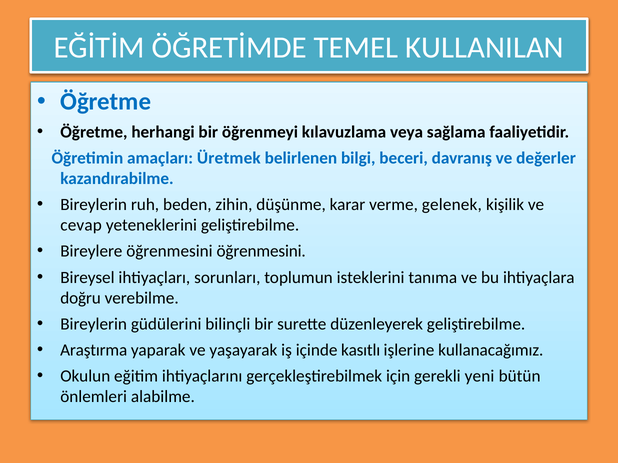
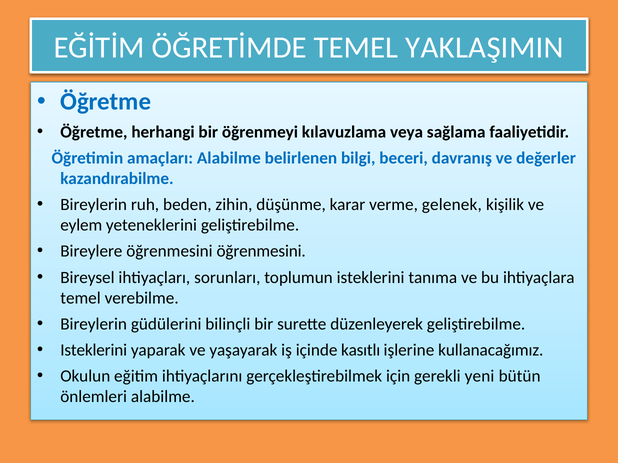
KULLANILAN: KULLANILAN -> YAKLAŞIMIN (484, 48)
amaçları Üretmek: Üretmek -> Alabilme (229, 158)
cevap: cevap -> eylem (81, 225)
doğru: doğru -> temel (80, 298)
Araştırma: Araştırma -> Isteklerini (94, 351)
